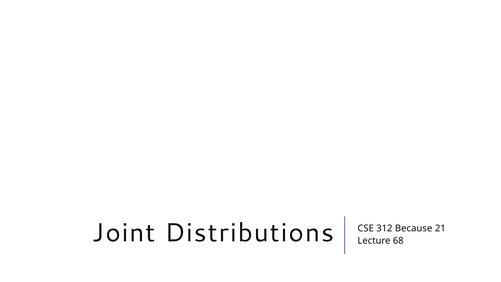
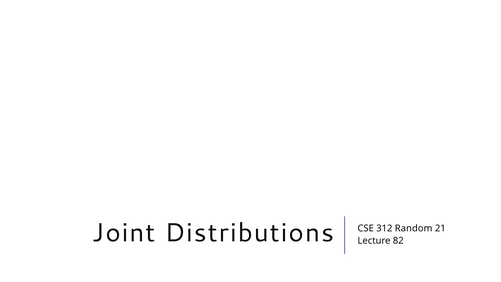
Because: Because -> Random (414, 228)
68: 68 -> 82 (398, 241)
